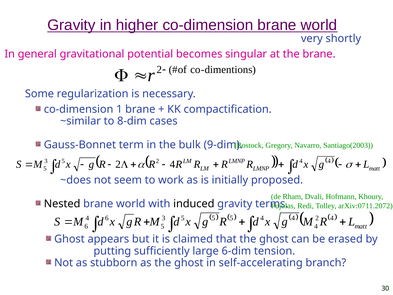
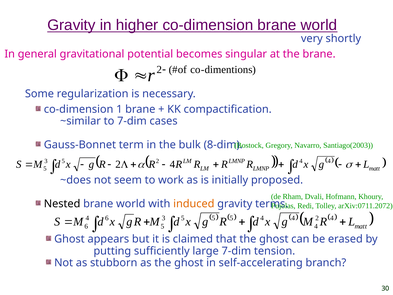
to 8-dim: 8-dim -> 7-dim (132, 121)
9-dim: 9-dim -> 8-dim (223, 145)
induced colour: black -> orange (194, 204)
large 6-dim: 6-dim -> 7-dim (236, 251)
